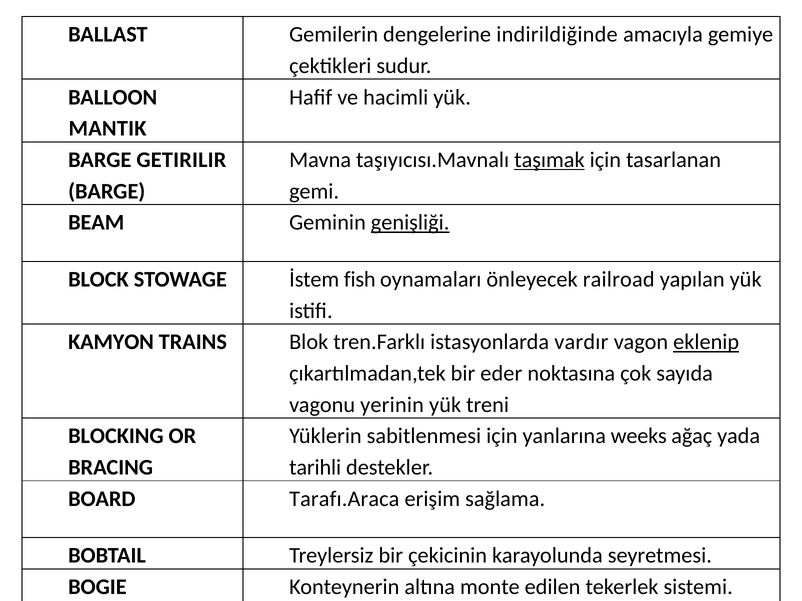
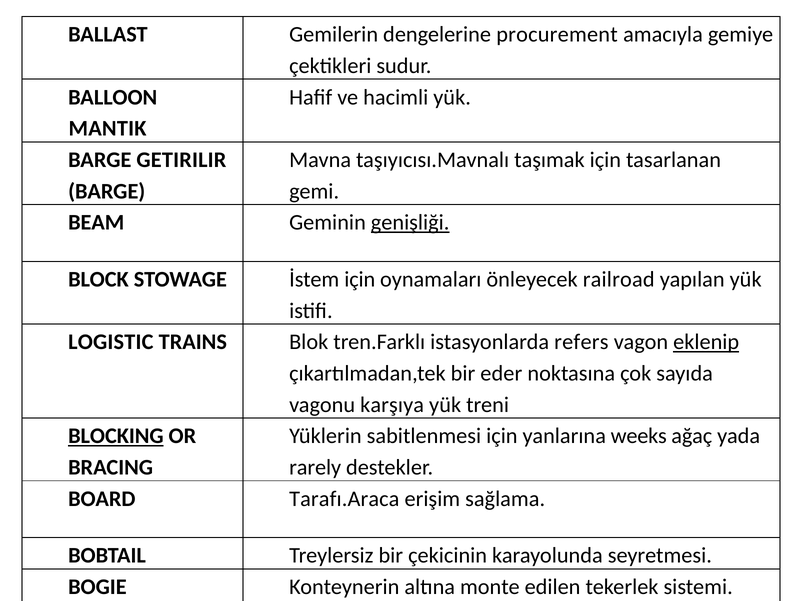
indirildiğinde: indirildiğinde -> procurement (557, 35)
taşımak underline: present -> none (549, 160)
İstem fish: fish -> için (360, 280)
KAMYON: KAMYON -> LOGISTIC (111, 342)
vardır: vardır -> refers (581, 342)
yerinin: yerinin -> karşıya (392, 405)
BLOCKING underline: none -> present (116, 436)
tarihli: tarihli -> rarely (315, 468)
